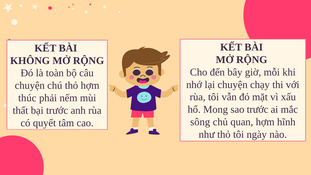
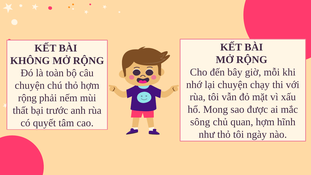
thúc: thúc -> rộng (27, 98)
sao trước: trước -> được (257, 109)
